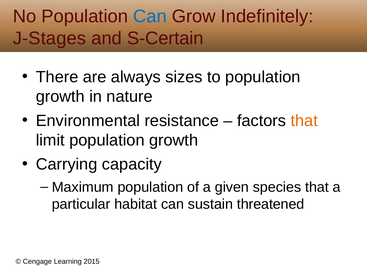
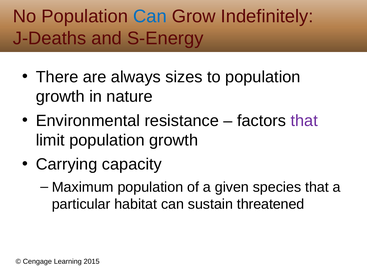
J-Stages: J-Stages -> J-Deaths (50, 38)
S-Certain: S-Certain -> S-Energy (165, 38)
that colour: orange -> purple (304, 121)
